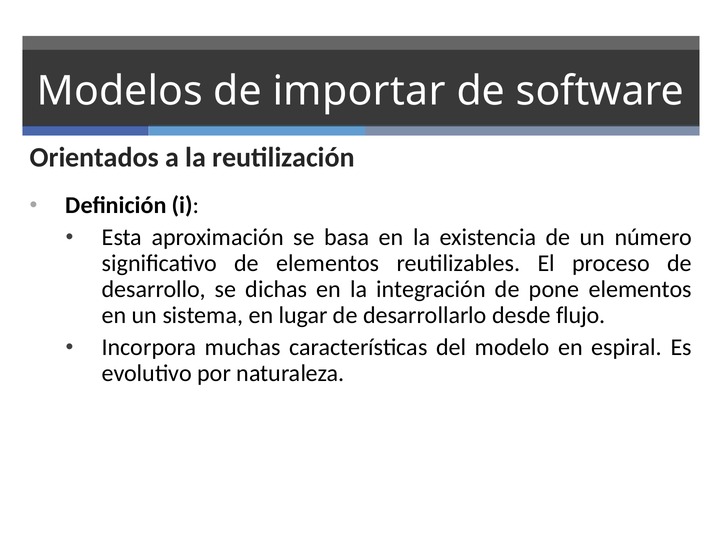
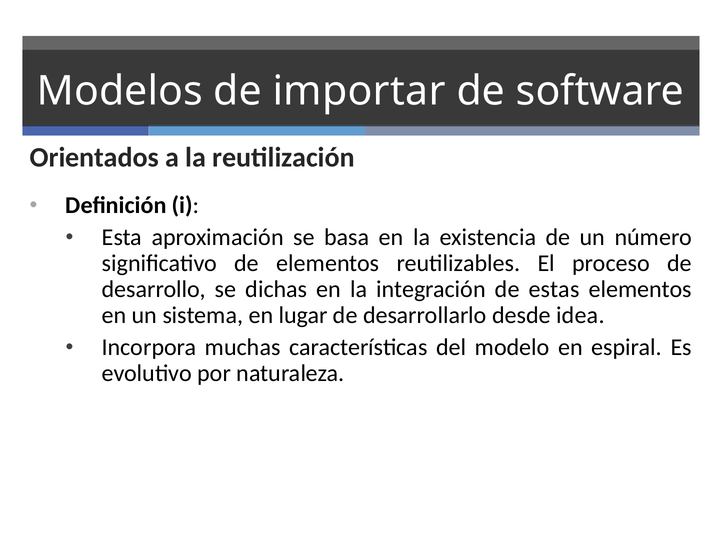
pone: pone -> estas (554, 289)
flujo: flujo -> idea (580, 315)
